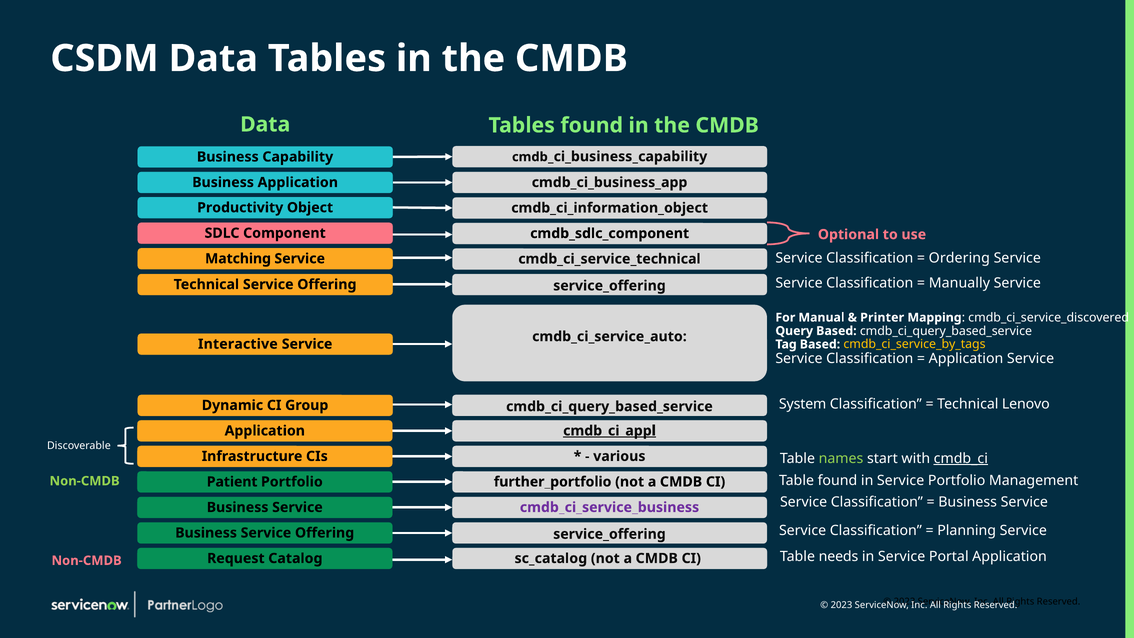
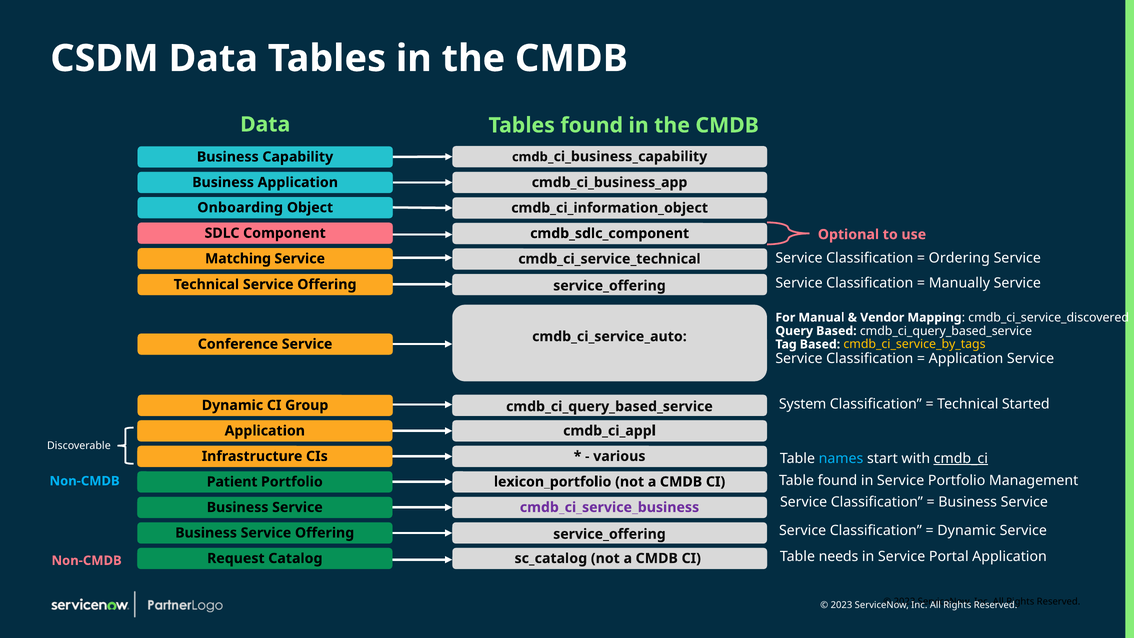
Productivity: Productivity -> Onboarding (240, 208)
Printer: Printer -> Vendor (882, 318)
Interactive: Interactive -> Conference (238, 344)
Lenovo: Lenovo -> Started (1026, 404)
cmdb_ci_appl underline: present -> none (610, 431)
names colour: light green -> light blue (841, 458)
Non-CMDB colour: light green -> light blue (85, 481)
further_portfolio: further_portfolio -> lexicon_portfolio (553, 482)
Planning: Planning -> Dynamic (967, 531)
